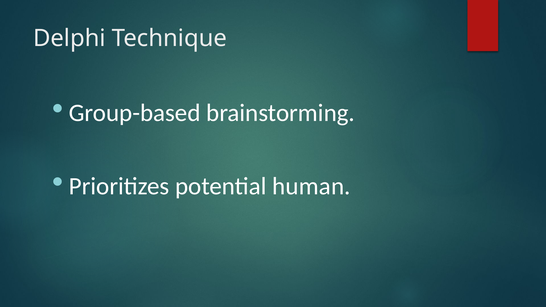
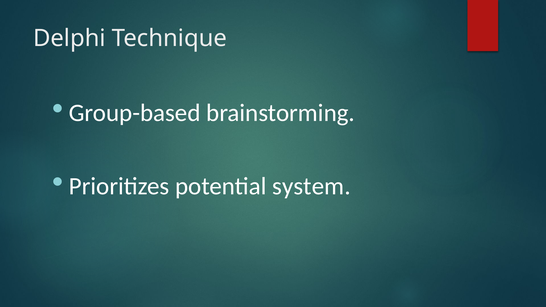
human: human -> system (311, 186)
